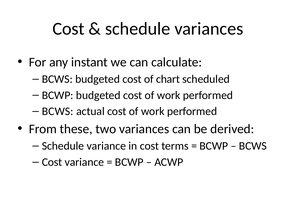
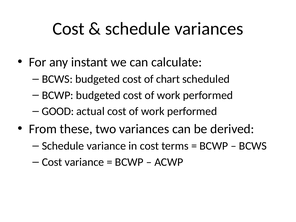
BCWS: BCWS -> GOOD (58, 111)
